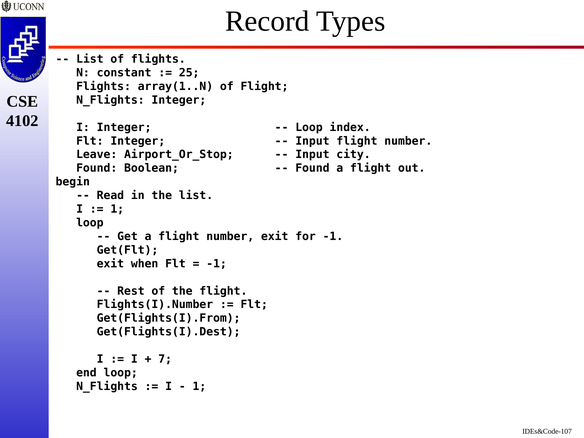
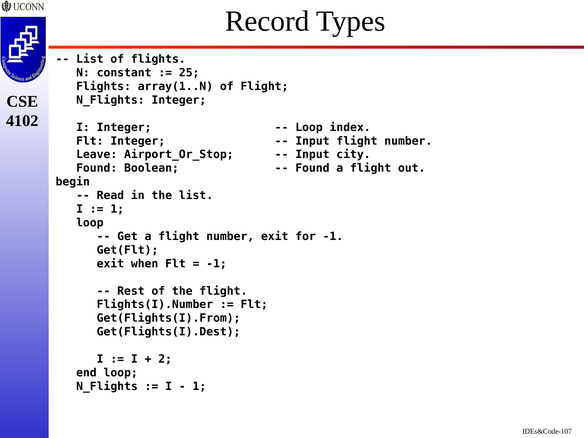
7: 7 -> 2 (165, 359)
